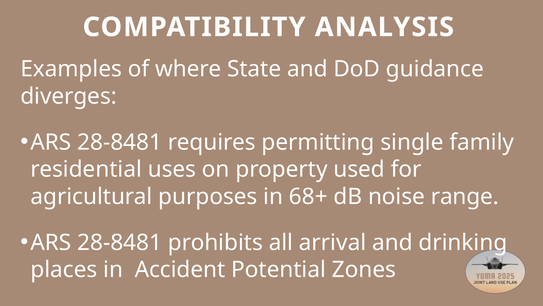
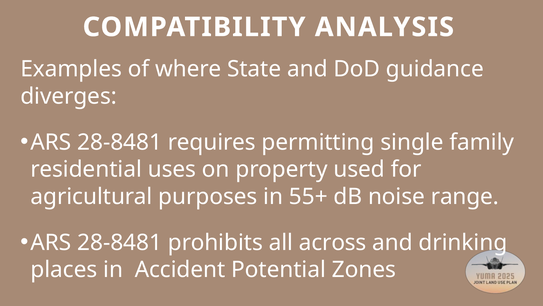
68+: 68+ -> 55+ (308, 196)
arrival: arrival -> across (333, 242)
